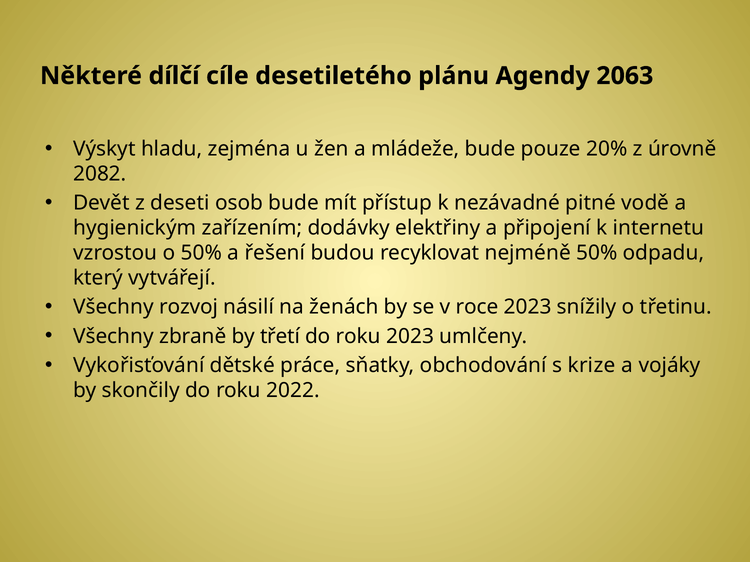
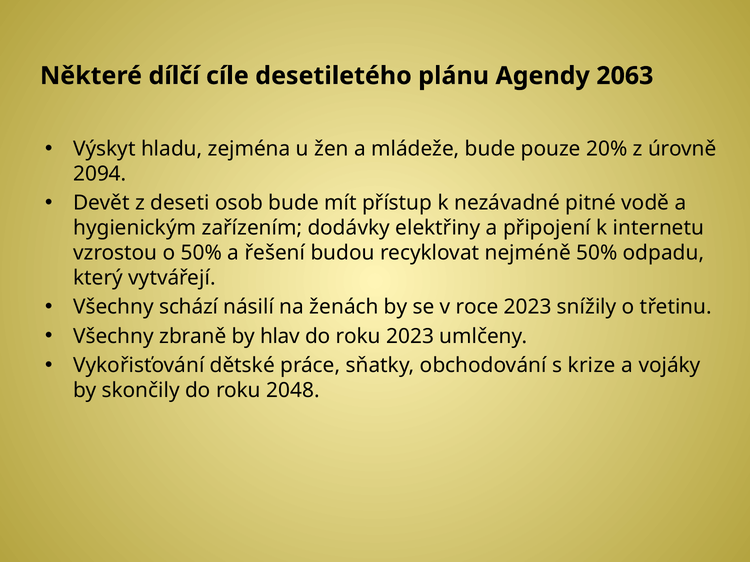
2082: 2082 -> 2094 (100, 174)
rozvoj: rozvoj -> schází (189, 307)
třetí: třetí -> hlav (280, 337)
2022: 2022 -> 2048 (293, 391)
